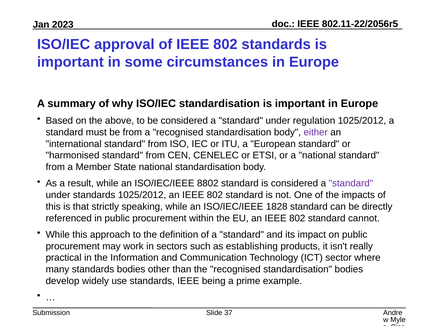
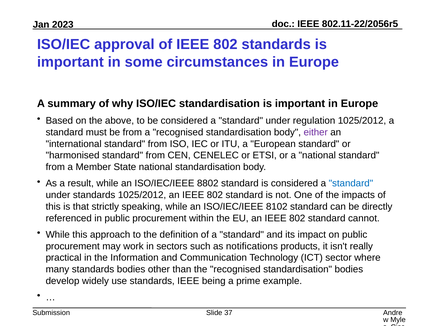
standard colour: purple -> blue (351, 184)
1828: 1828 -> 8102 (277, 207)
establishing: establishing -> notifications (252, 246)
